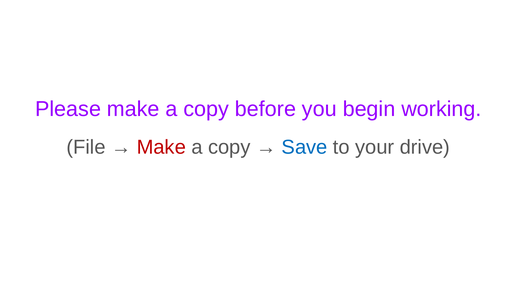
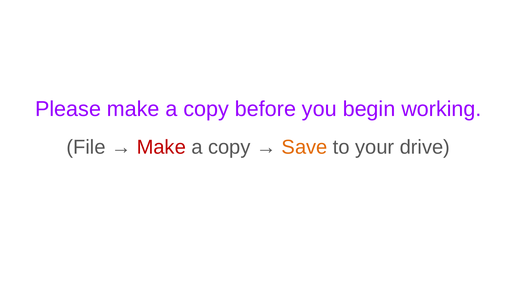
Save colour: blue -> orange (305, 147)
